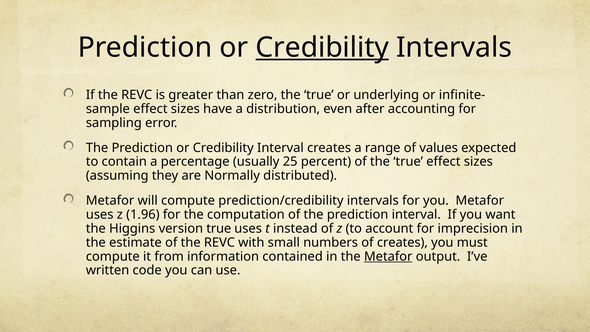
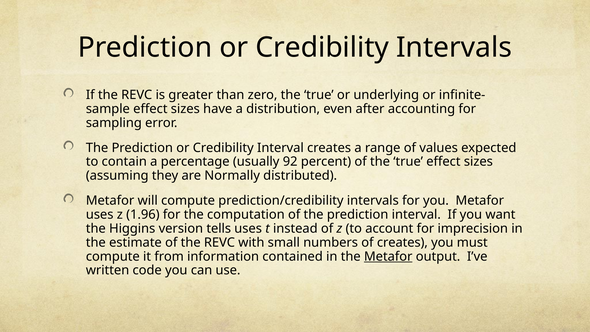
Credibility underline: present -> none (322, 47)
25: 25 -> 92 (290, 162)
version true: true -> tells (219, 228)
